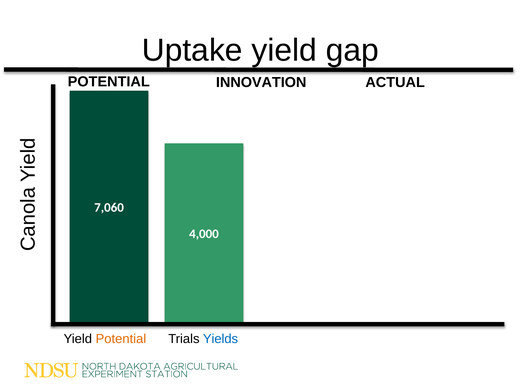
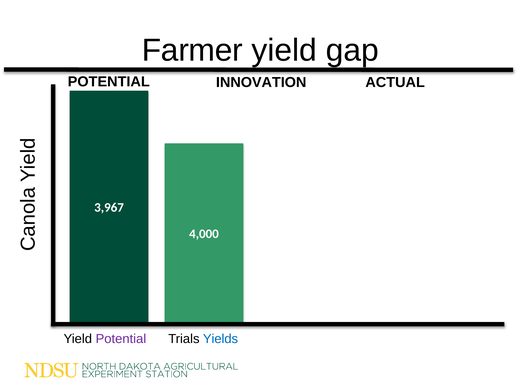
Uptake: Uptake -> Farmer (192, 50)
7,060: 7,060 -> 3,967 (109, 208)
Potential colour: orange -> purple (121, 339)
